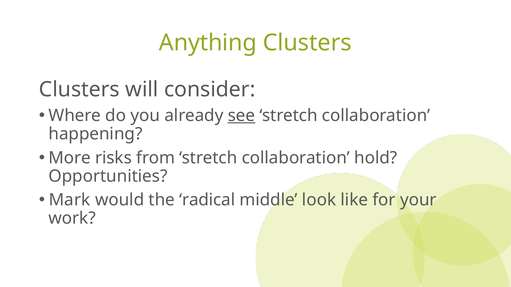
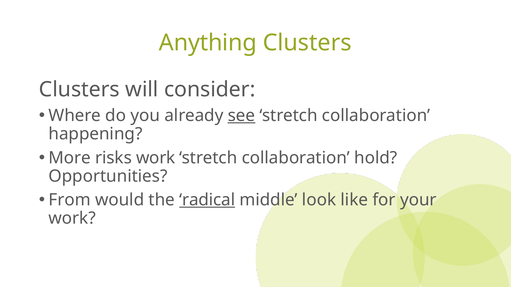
risks from: from -> work (156, 158)
Mark: Mark -> From (70, 200)
radical underline: none -> present (207, 200)
